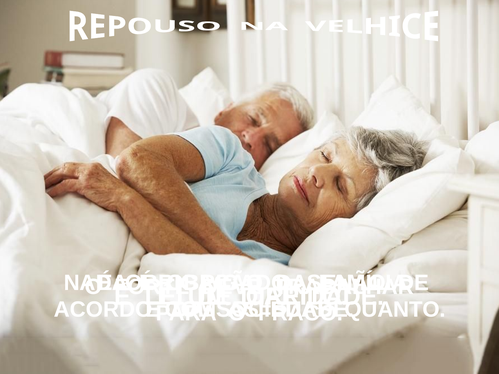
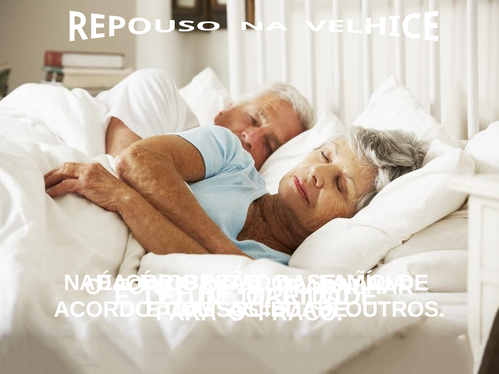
QUANTO: QUANTO -> OUTROS (395, 310)
